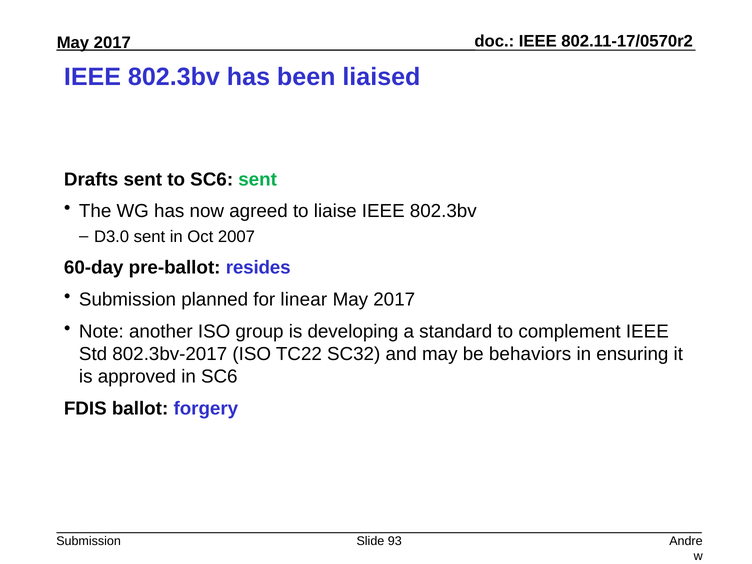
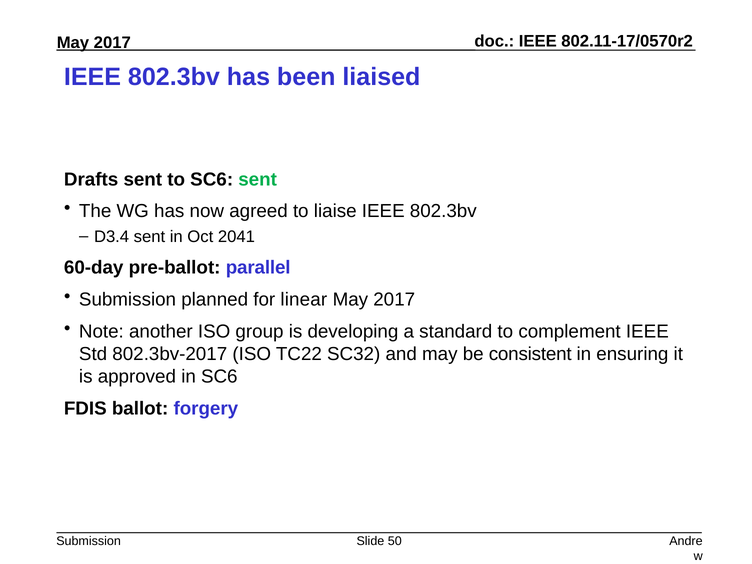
D3.0: D3.0 -> D3.4 (112, 237)
2007: 2007 -> 2041 (236, 237)
resides: resides -> parallel (258, 267)
behaviors: behaviors -> consistent (530, 354)
93: 93 -> 50 (395, 541)
